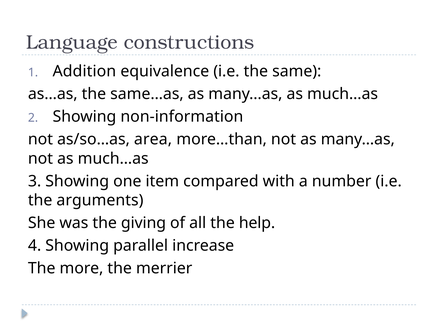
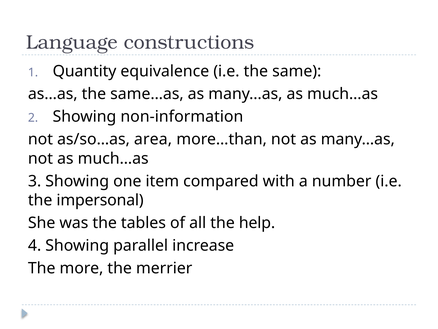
Addition: Addition -> Quantity (84, 71)
arguments: arguments -> impersonal (100, 200)
giving: giving -> tables (143, 223)
